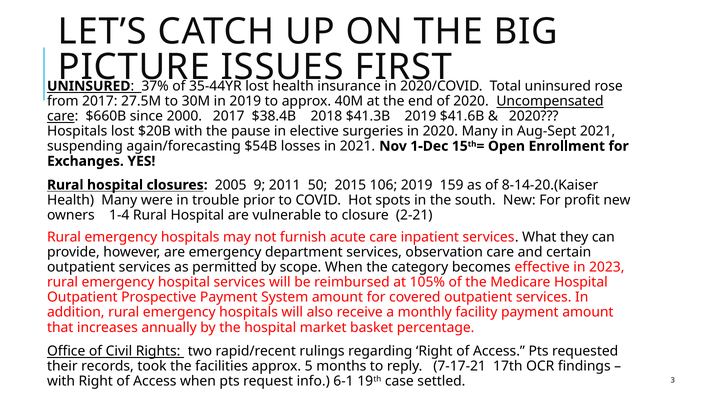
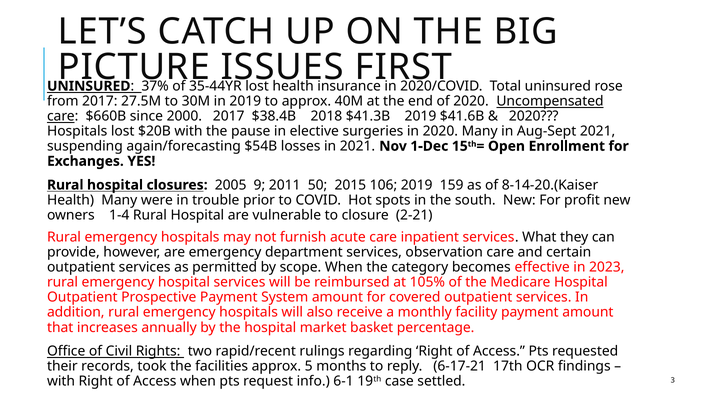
7-17-21: 7-17-21 -> 6-17-21 (460, 366)
